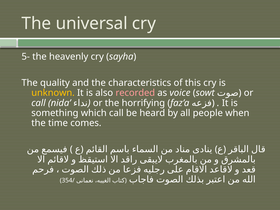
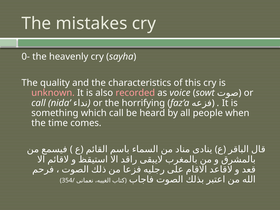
universal: universal -> mistakes (92, 23)
5-: 5- -> 0- (26, 57)
unknown colour: yellow -> pink (53, 93)
